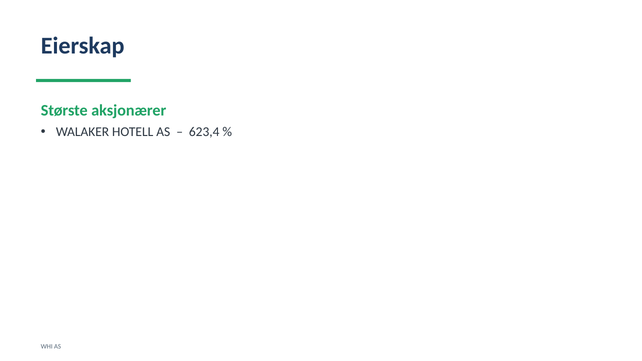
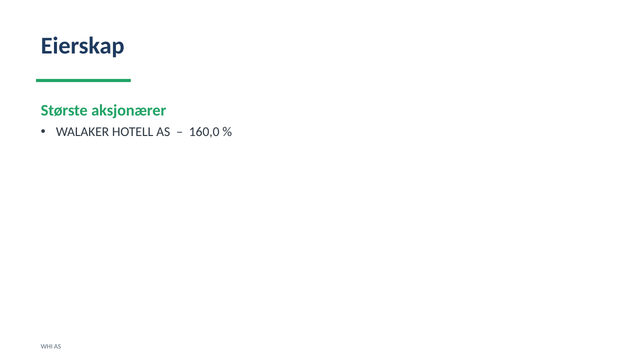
623,4: 623,4 -> 160,0 (204, 132)
